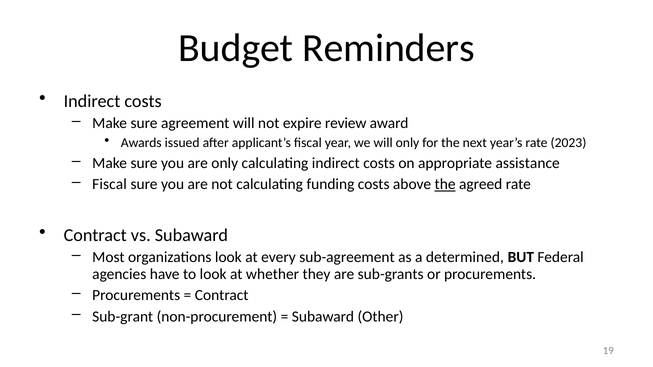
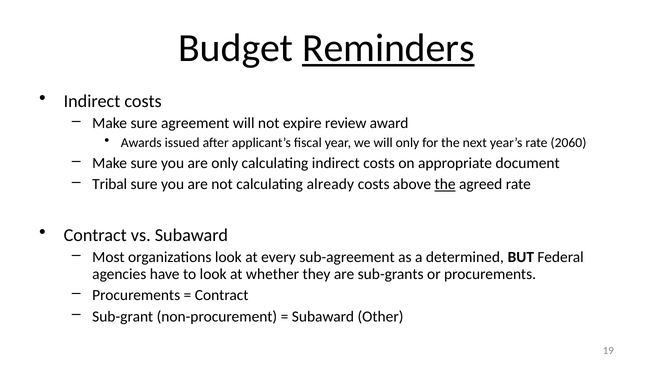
Reminders underline: none -> present (388, 48)
2023: 2023 -> 2060 (568, 143)
assistance: assistance -> document (528, 163)
Fiscal: Fiscal -> Tribal (110, 185)
funding: funding -> already (330, 185)
